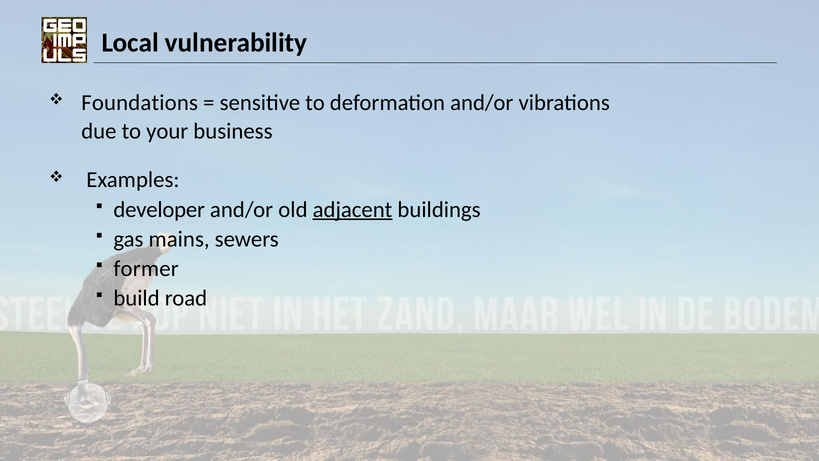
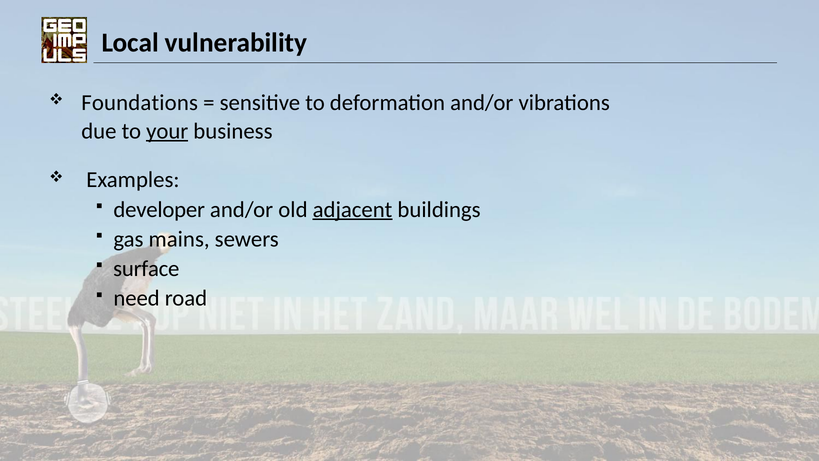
your underline: none -> present (167, 131)
former: former -> surface (146, 269)
build: build -> need (137, 298)
